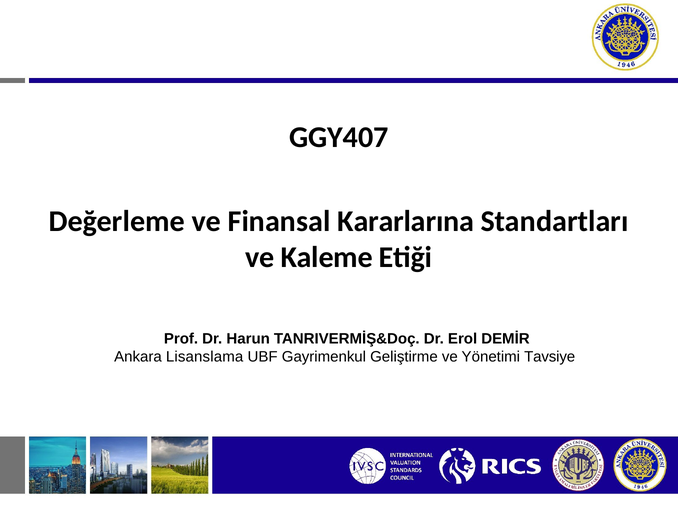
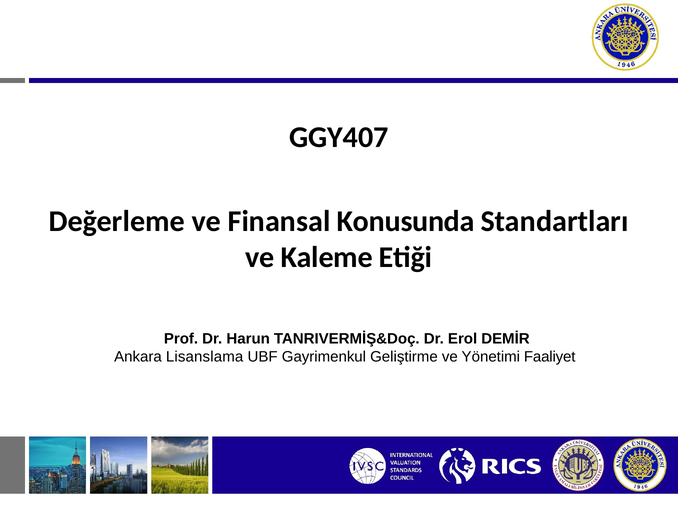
Kararlarına: Kararlarına -> Konusunda (406, 222)
Tavsiye: Tavsiye -> Faaliyet (550, 357)
